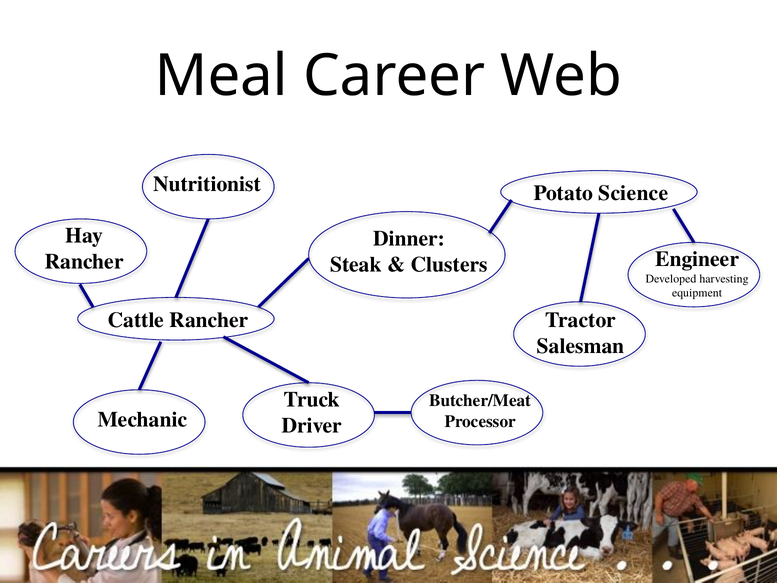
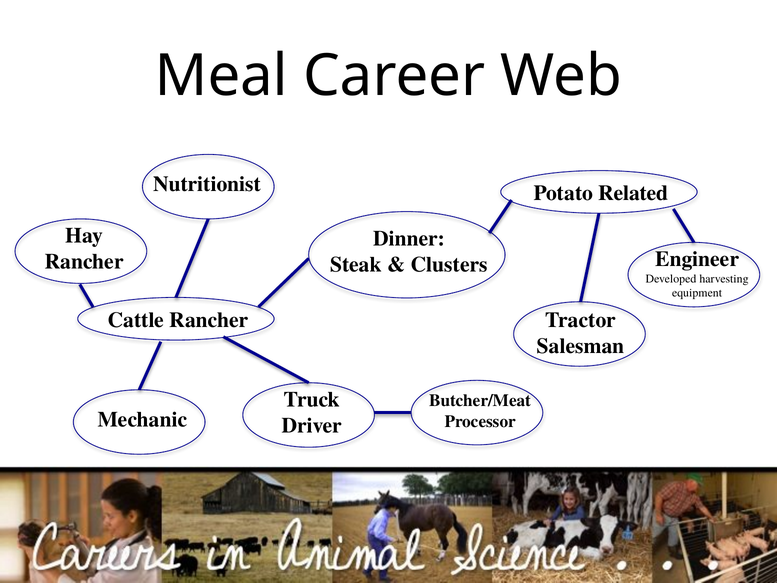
Science: Science -> Related (633, 193)
